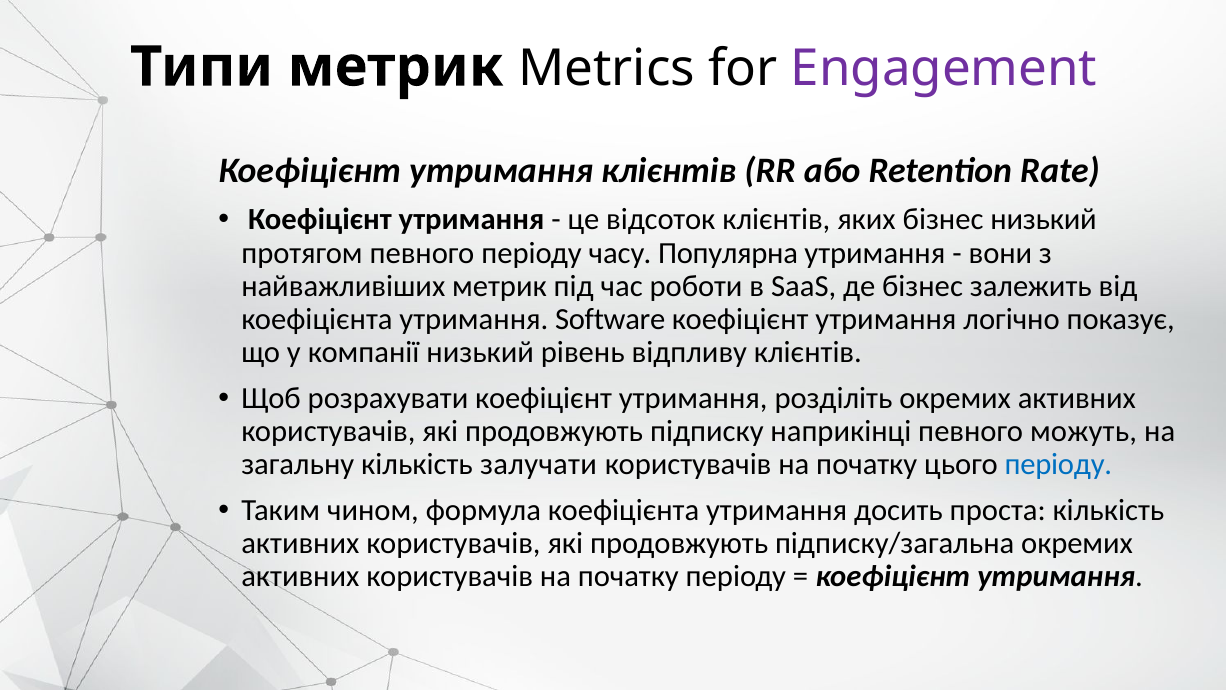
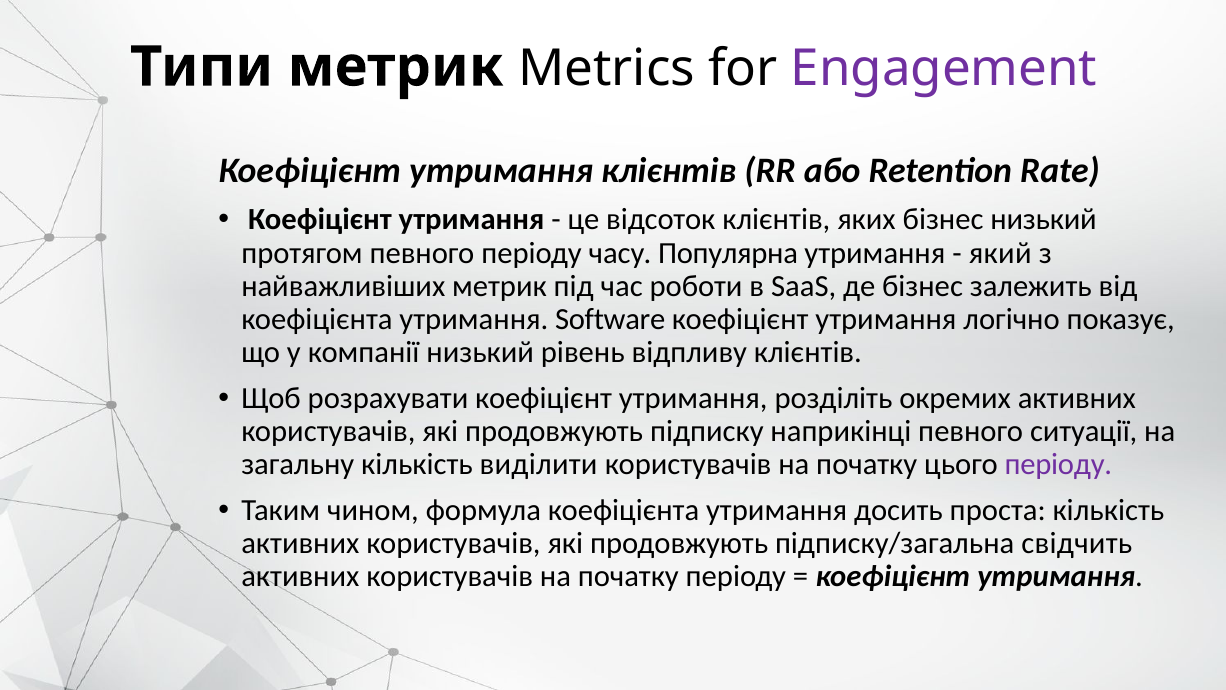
вони: вони -> який (1000, 253)
можуть: можуть -> ситуації (1084, 431)
залучати: залучати -> виділити (539, 464)
періоду colour: blue -> purple (1058, 464)
підписку/загальна окремих: окремих -> свідчить (1077, 543)
